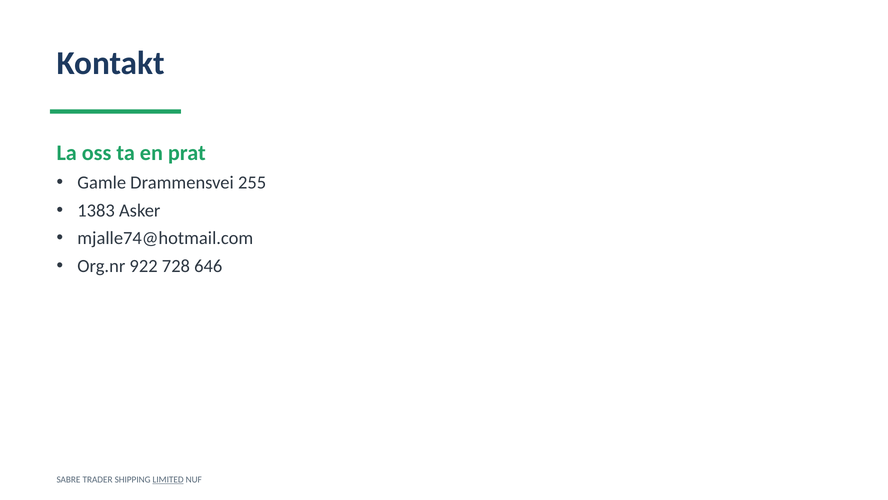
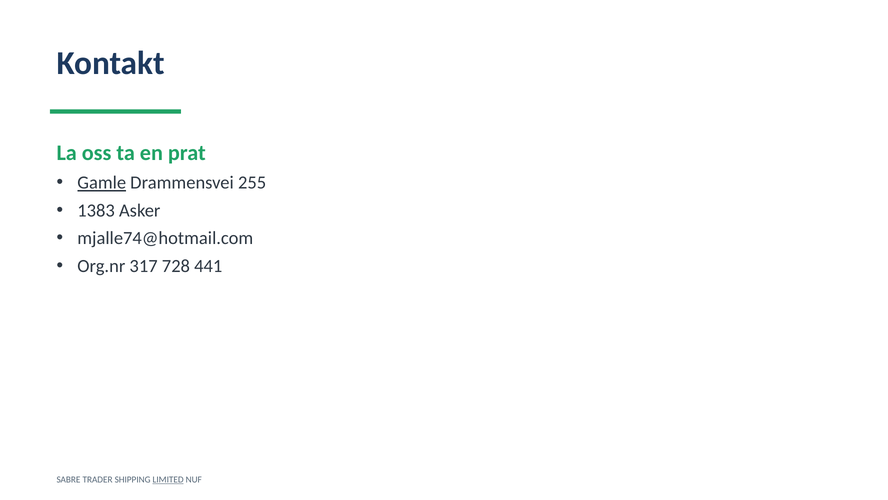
Gamle underline: none -> present (102, 183)
922: 922 -> 317 (144, 266)
646: 646 -> 441 (208, 266)
